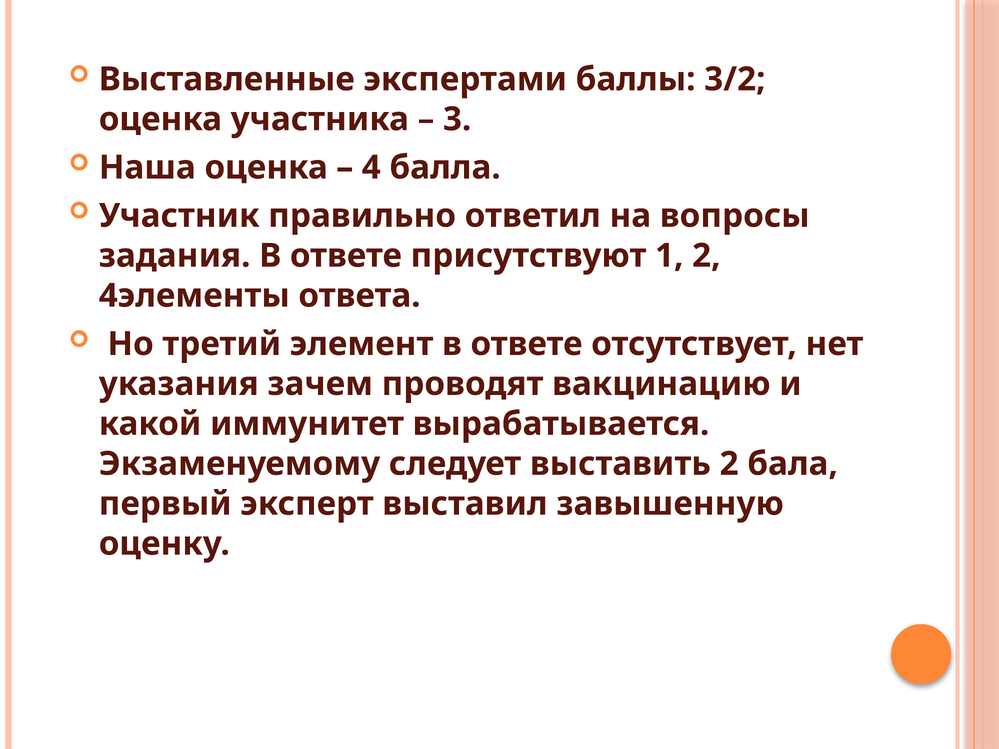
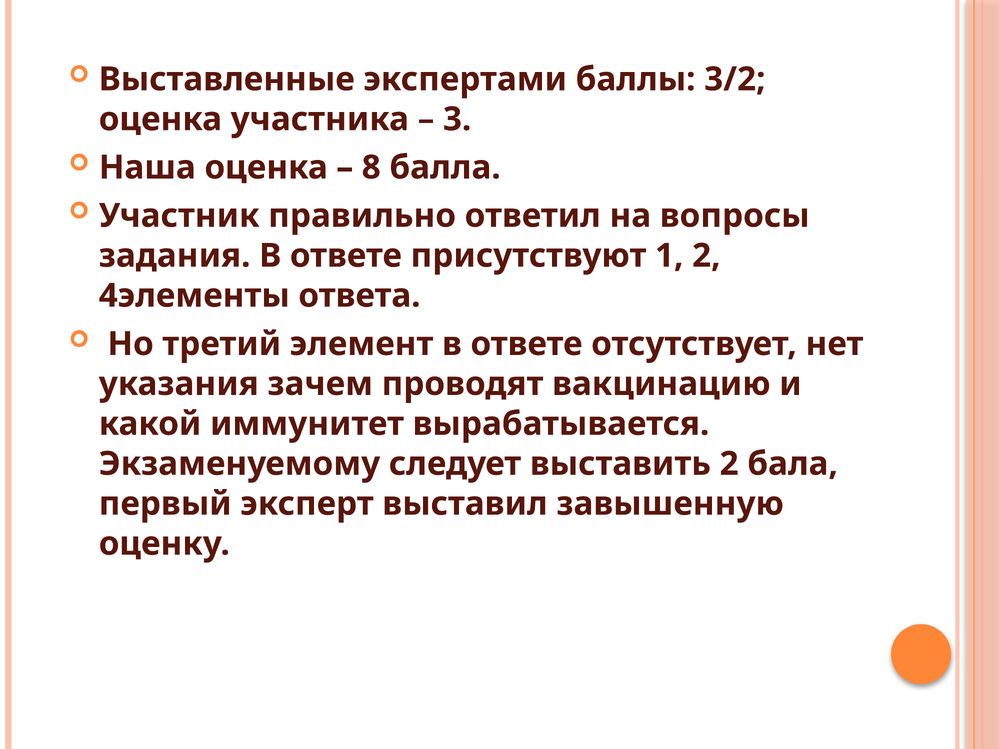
4: 4 -> 8 (371, 168)
